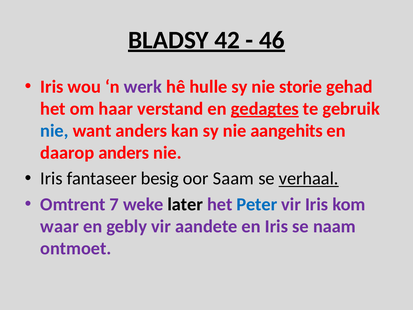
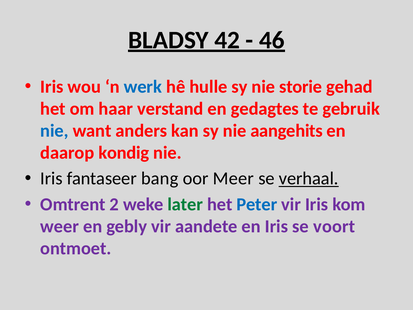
werk colour: purple -> blue (143, 87)
gedagtes underline: present -> none (265, 109)
daarop anders: anders -> kondig (124, 153)
besig: besig -> bang (160, 178)
Saam: Saam -> Meer (233, 178)
7: 7 -> 2 (114, 204)
later colour: black -> green (185, 204)
waar: waar -> weer (60, 226)
naam: naam -> voort (334, 226)
